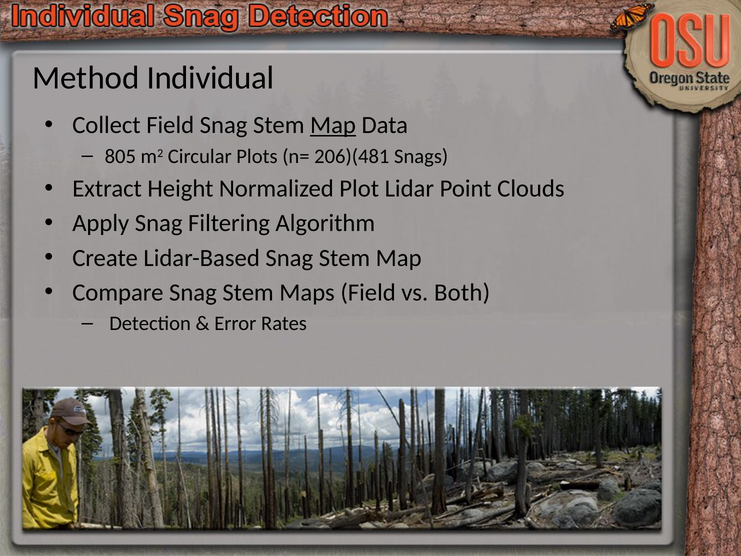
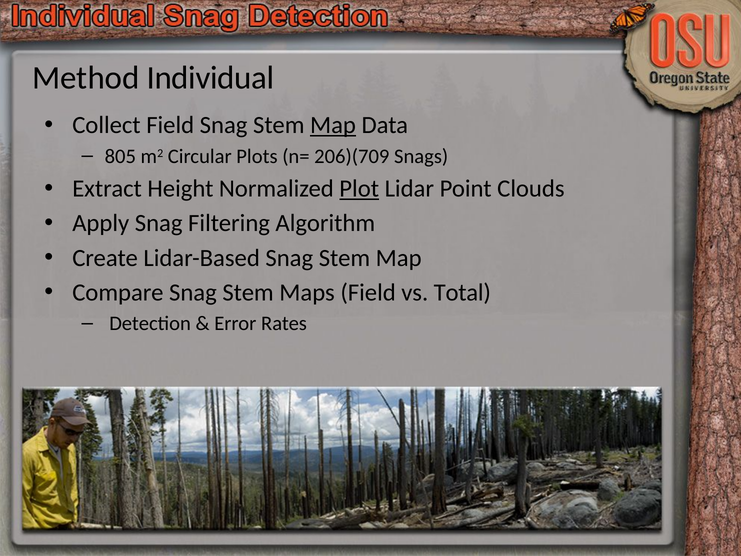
206)(481: 206)(481 -> 206)(709 (352, 156)
Plot underline: none -> present (359, 189)
Both: Both -> Total (462, 292)
